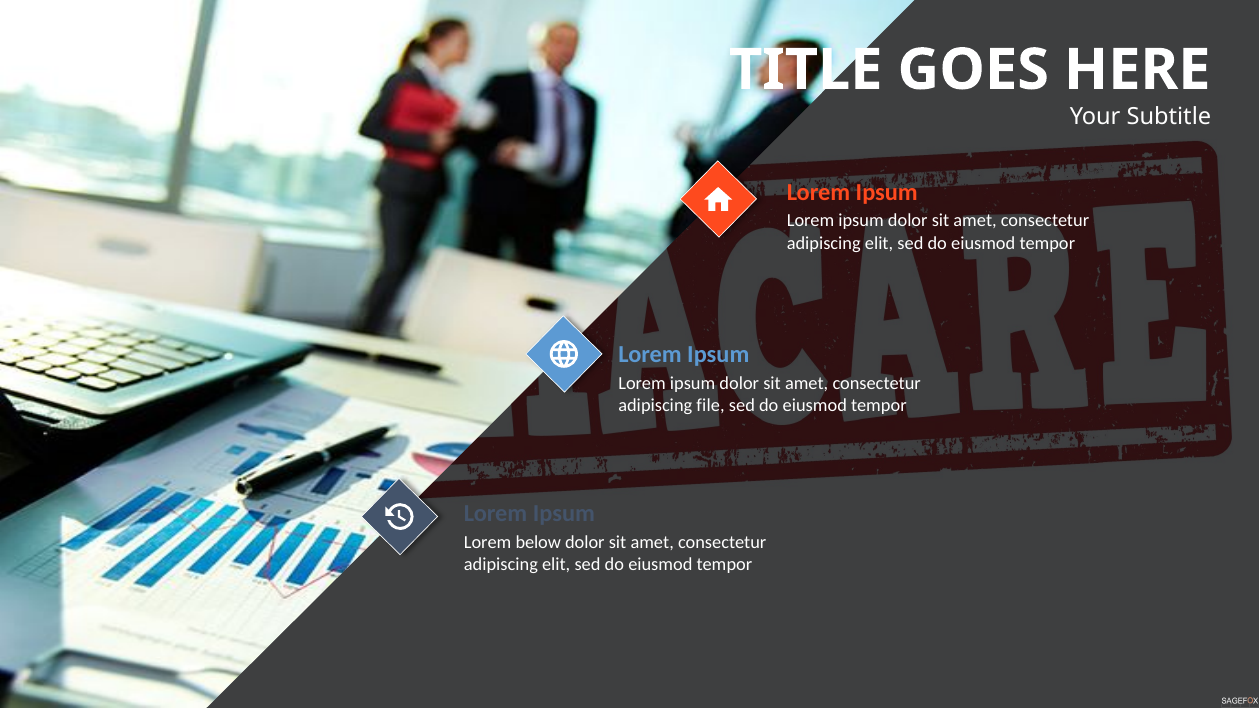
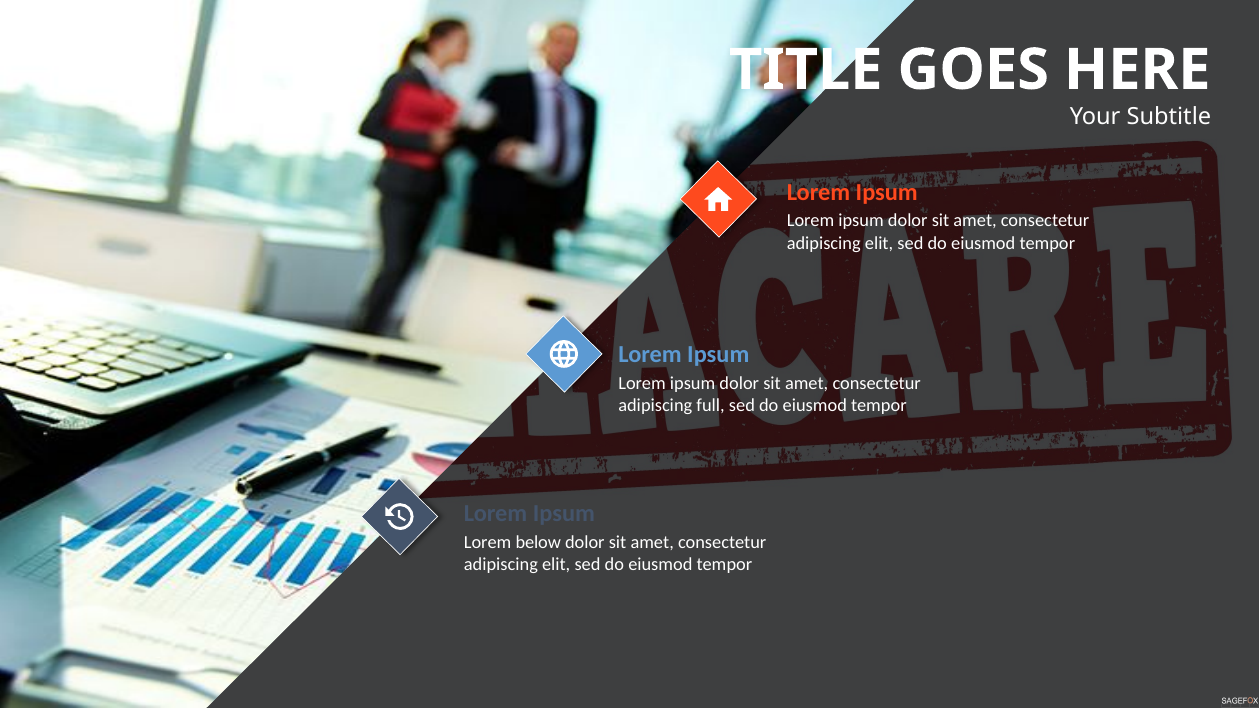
file: file -> full (711, 406)
